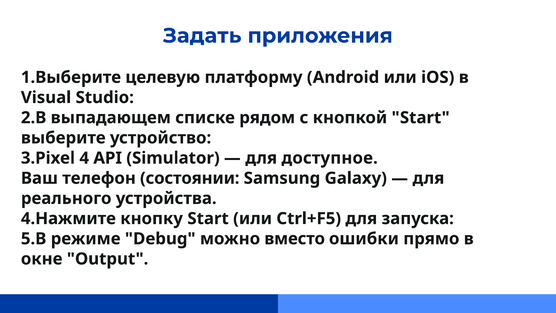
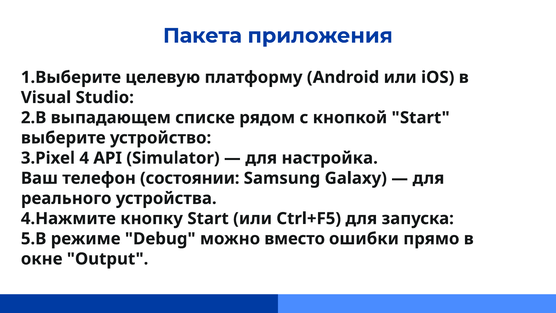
Задать: Задать -> Пакета (202, 36)
доступное: доступное -> настройка (330, 158)
